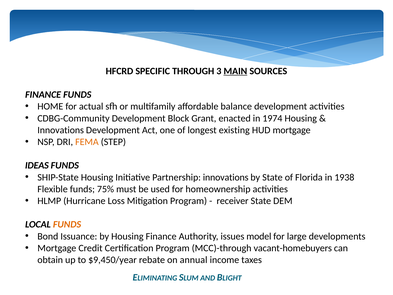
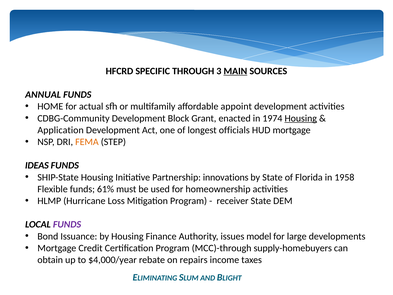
FINANCE: FINANCE -> ANNUAL (43, 95)
balance: balance -> appoint (236, 106)
Housing underline: none -> present (301, 118)
Innovations: Innovations -> Application (61, 130)
existing: existing -> officials (234, 130)
1938: 1938 -> 1958 (344, 177)
75%: 75% -> 61% (106, 189)
FUNDS colour: orange -> purple (67, 224)
vacant-homebuyers: vacant-homebuyers -> supply-homebuyers (293, 248)
$9,450/year: $9,450/year -> $4,000/year (113, 260)
annual: annual -> repairs (194, 260)
